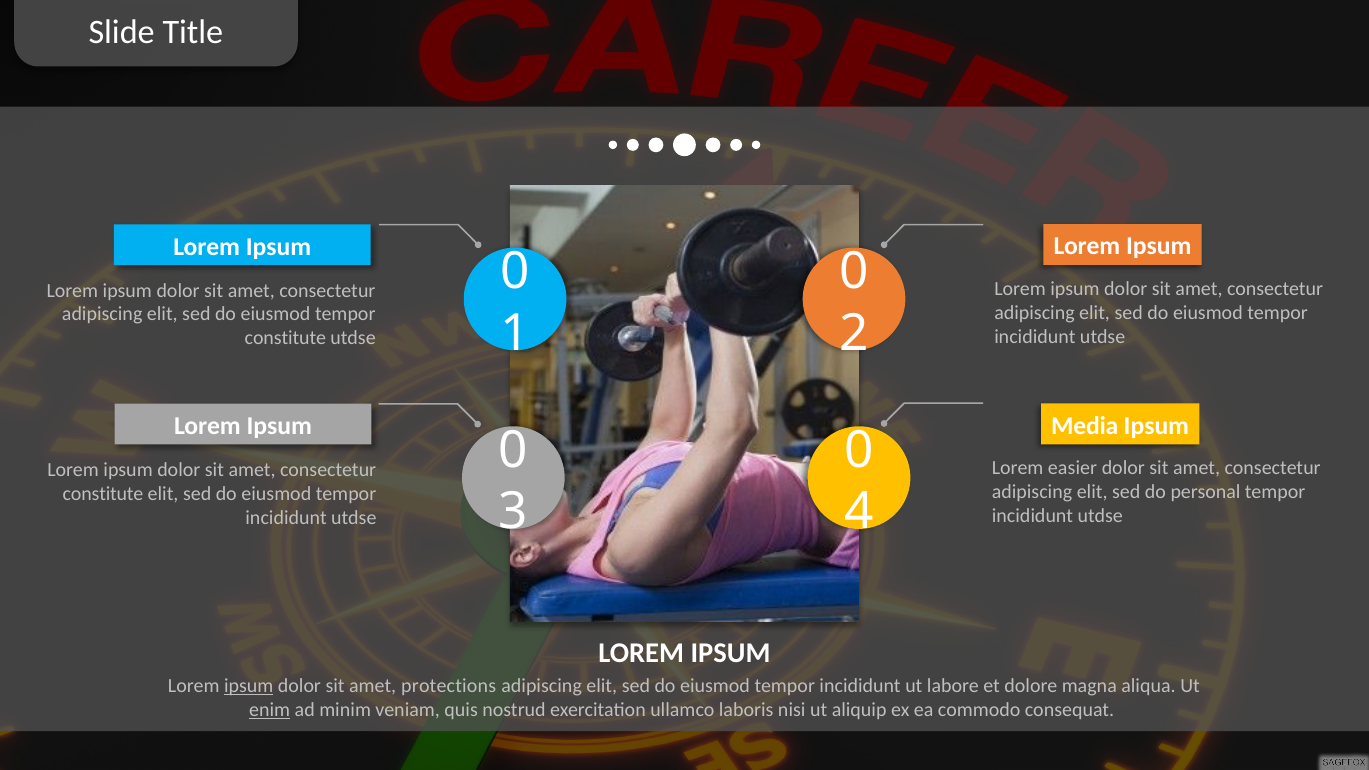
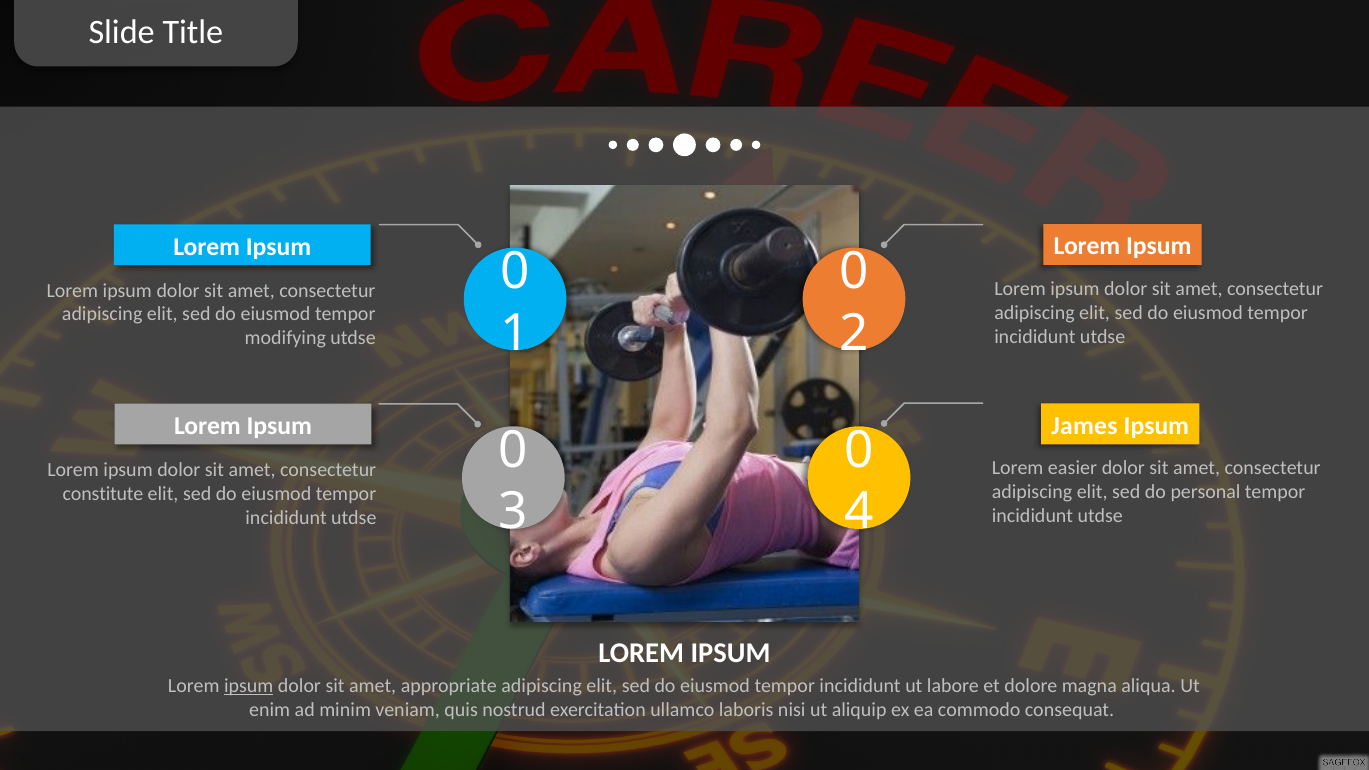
constitute: constitute -> modifying (285, 338)
Media: Media -> James (1084, 426)
protections: protections -> appropriate (449, 686)
enim underline: present -> none (270, 710)
